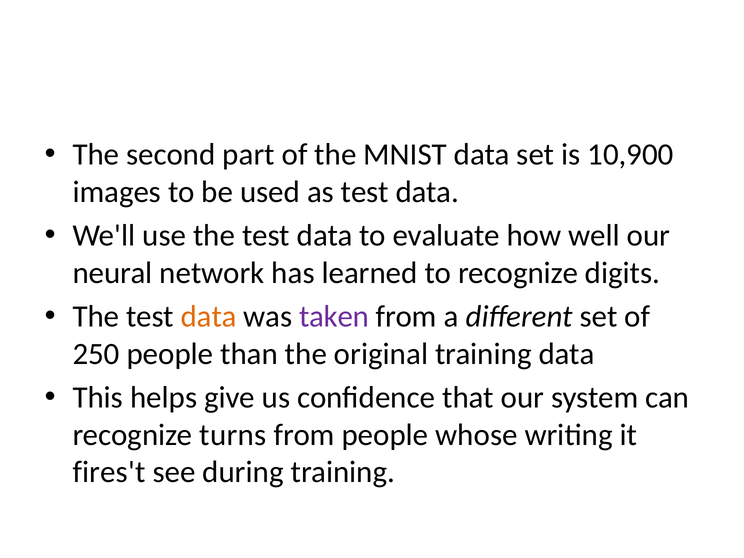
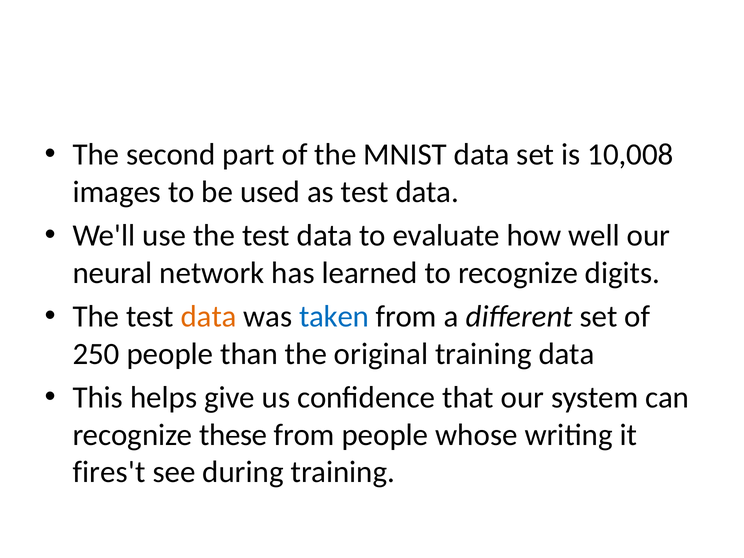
10,900: 10,900 -> 10,008 (630, 155)
taken colour: purple -> blue (334, 317)
turns: turns -> these (233, 435)
